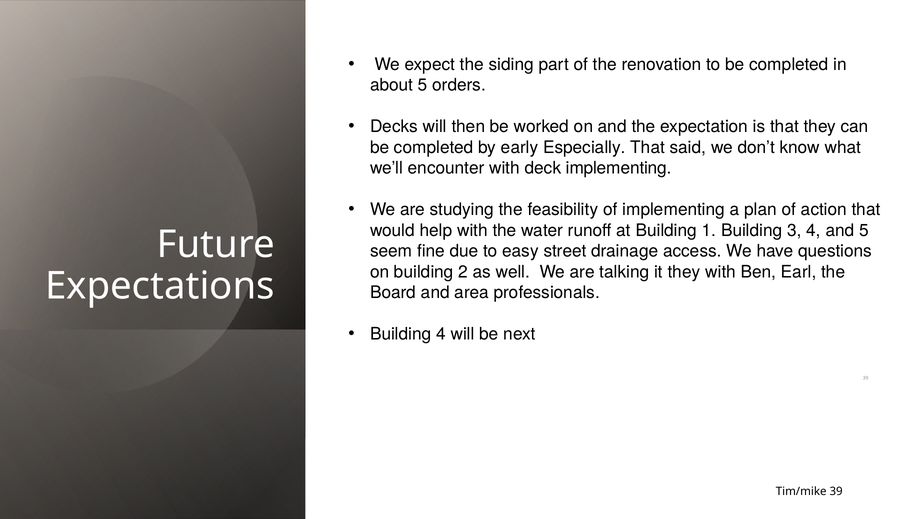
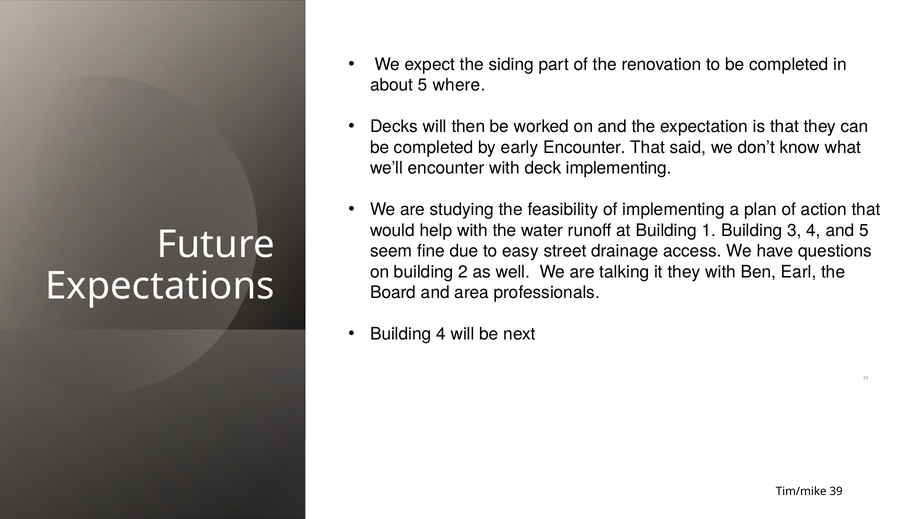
orders: orders -> where (459, 85)
early Especially: Especially -> Encounter (584, 147)
